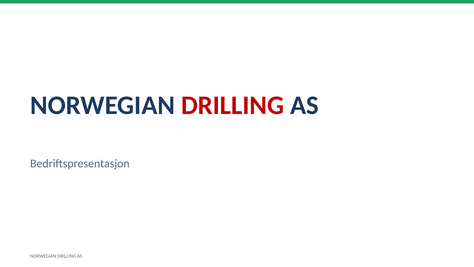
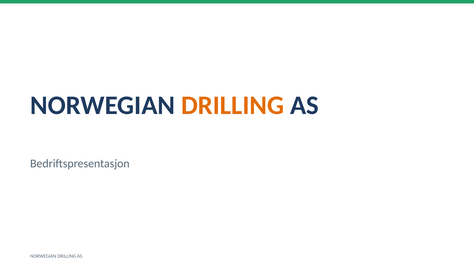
DRILLING colour: red -> orange (233, 105)
